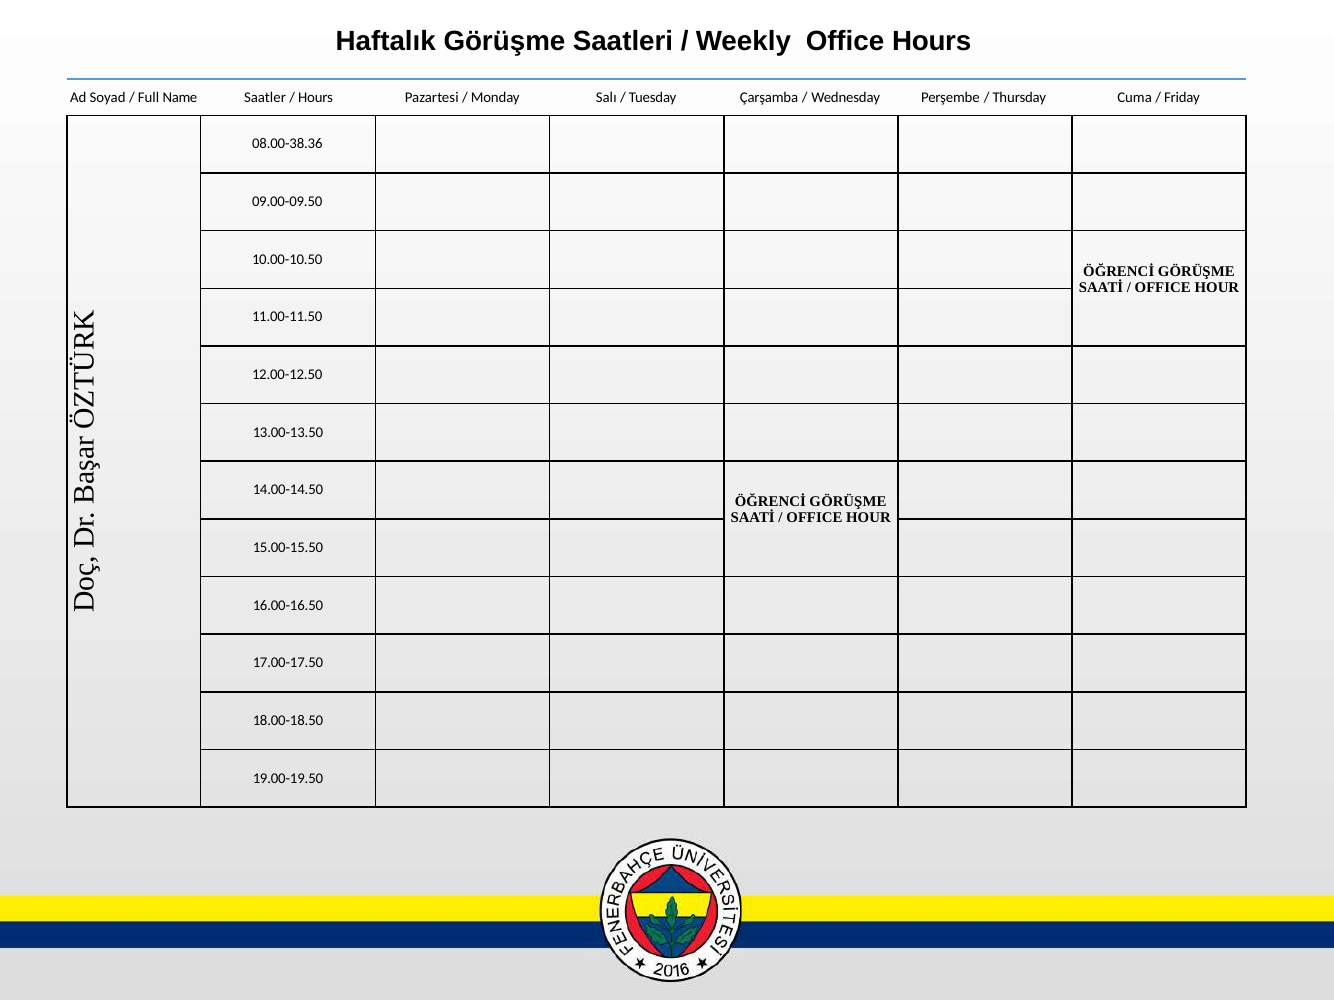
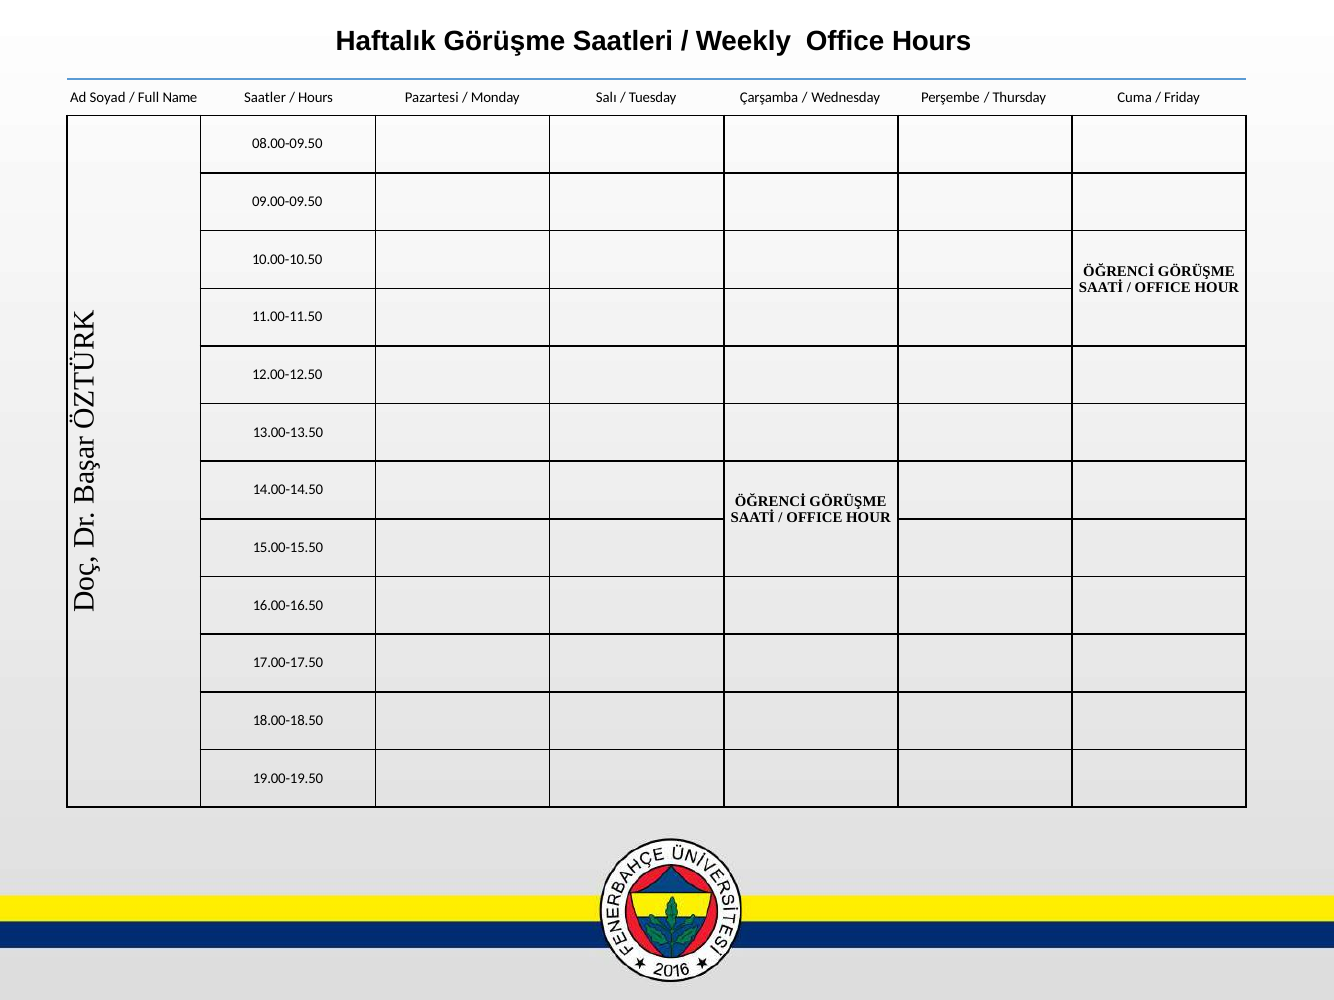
08.00-38.36: 08.00-38.36 -> 08.00-09.50 (287, 144)
